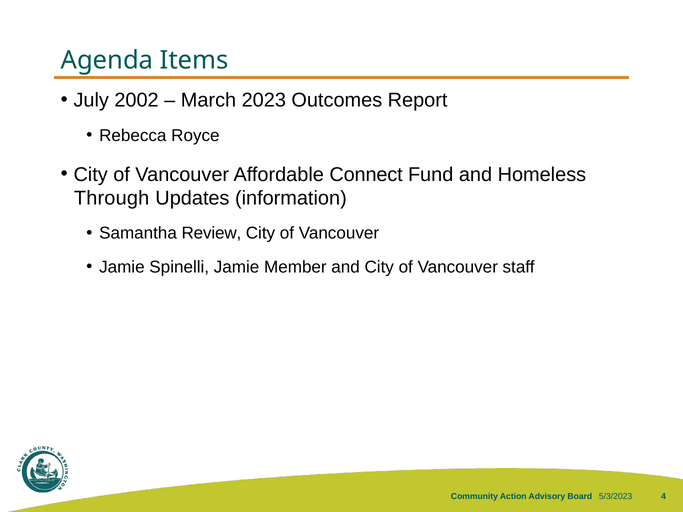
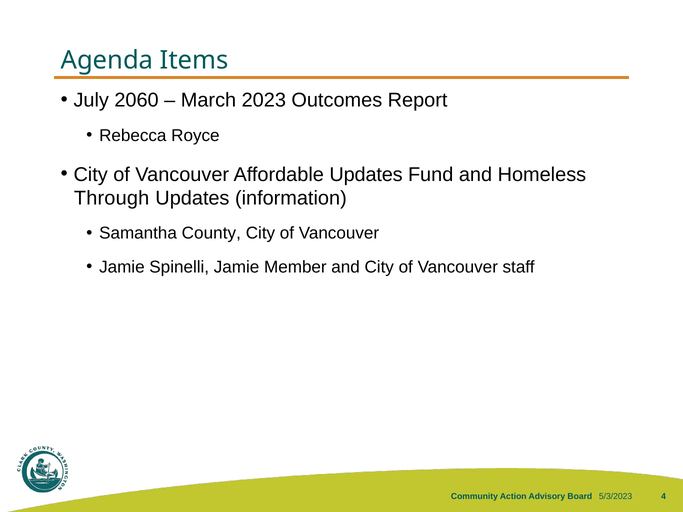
2002: 2002 -> 2060 (137, 100)
Affordable Connect: Connect -> Updates (366, 175)
Review: Review -> County (211, 233)
